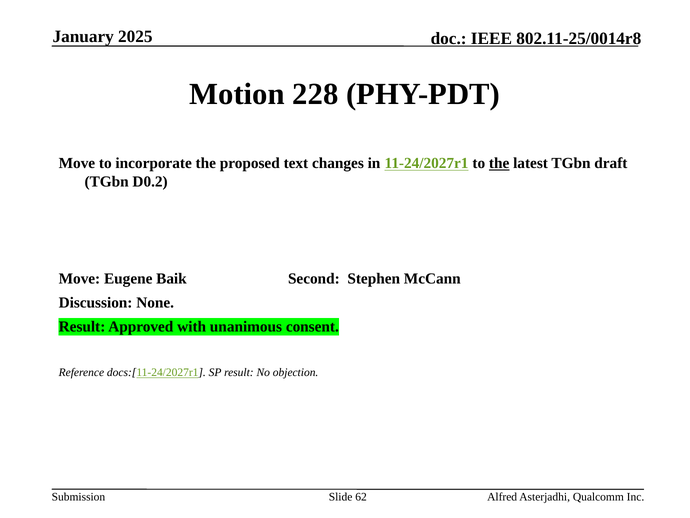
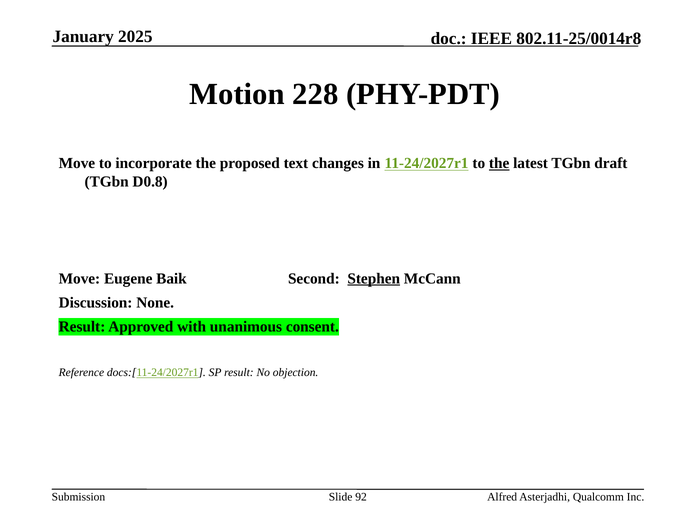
D0.2: D0.2 -> D0.8 (150, 182)
Stephen underline: none -> present (374, 278)
62: 62 -> 92 (361, 496)
